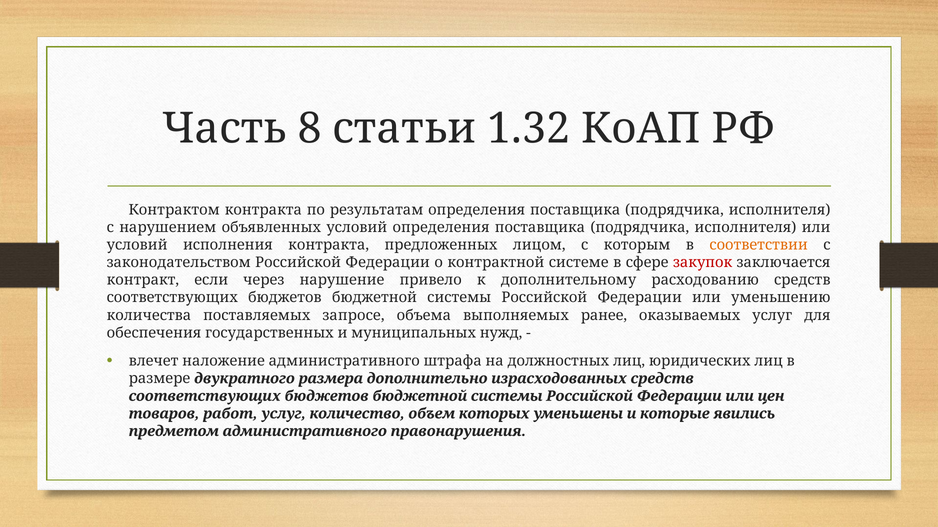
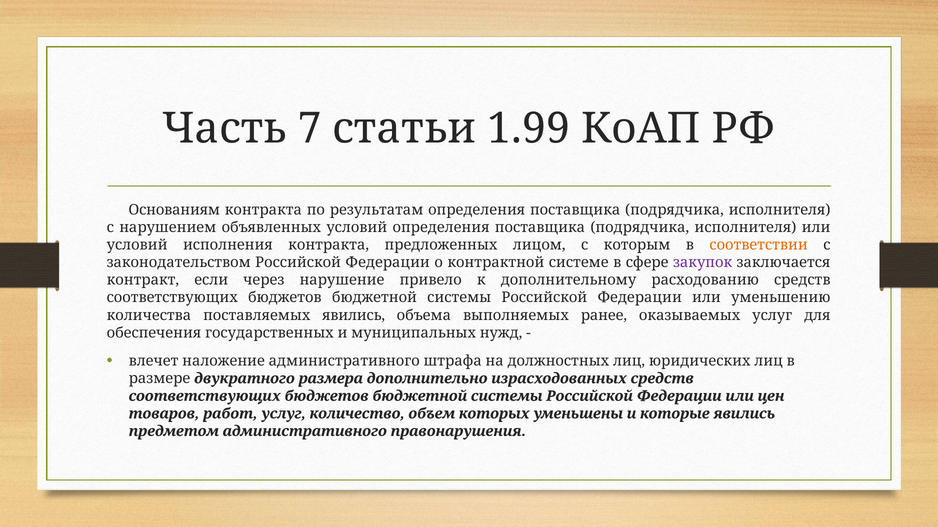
8: 8 -> 7 (310, 129)
1.32: 1.32 -> 1.99 (529, 129)
Контрактом: Контрактом -> Основаниям (174, 210)
закупок colour: red -> purple (703, 263)
поставляемых запросе: запросе -> явились (354, 316)
